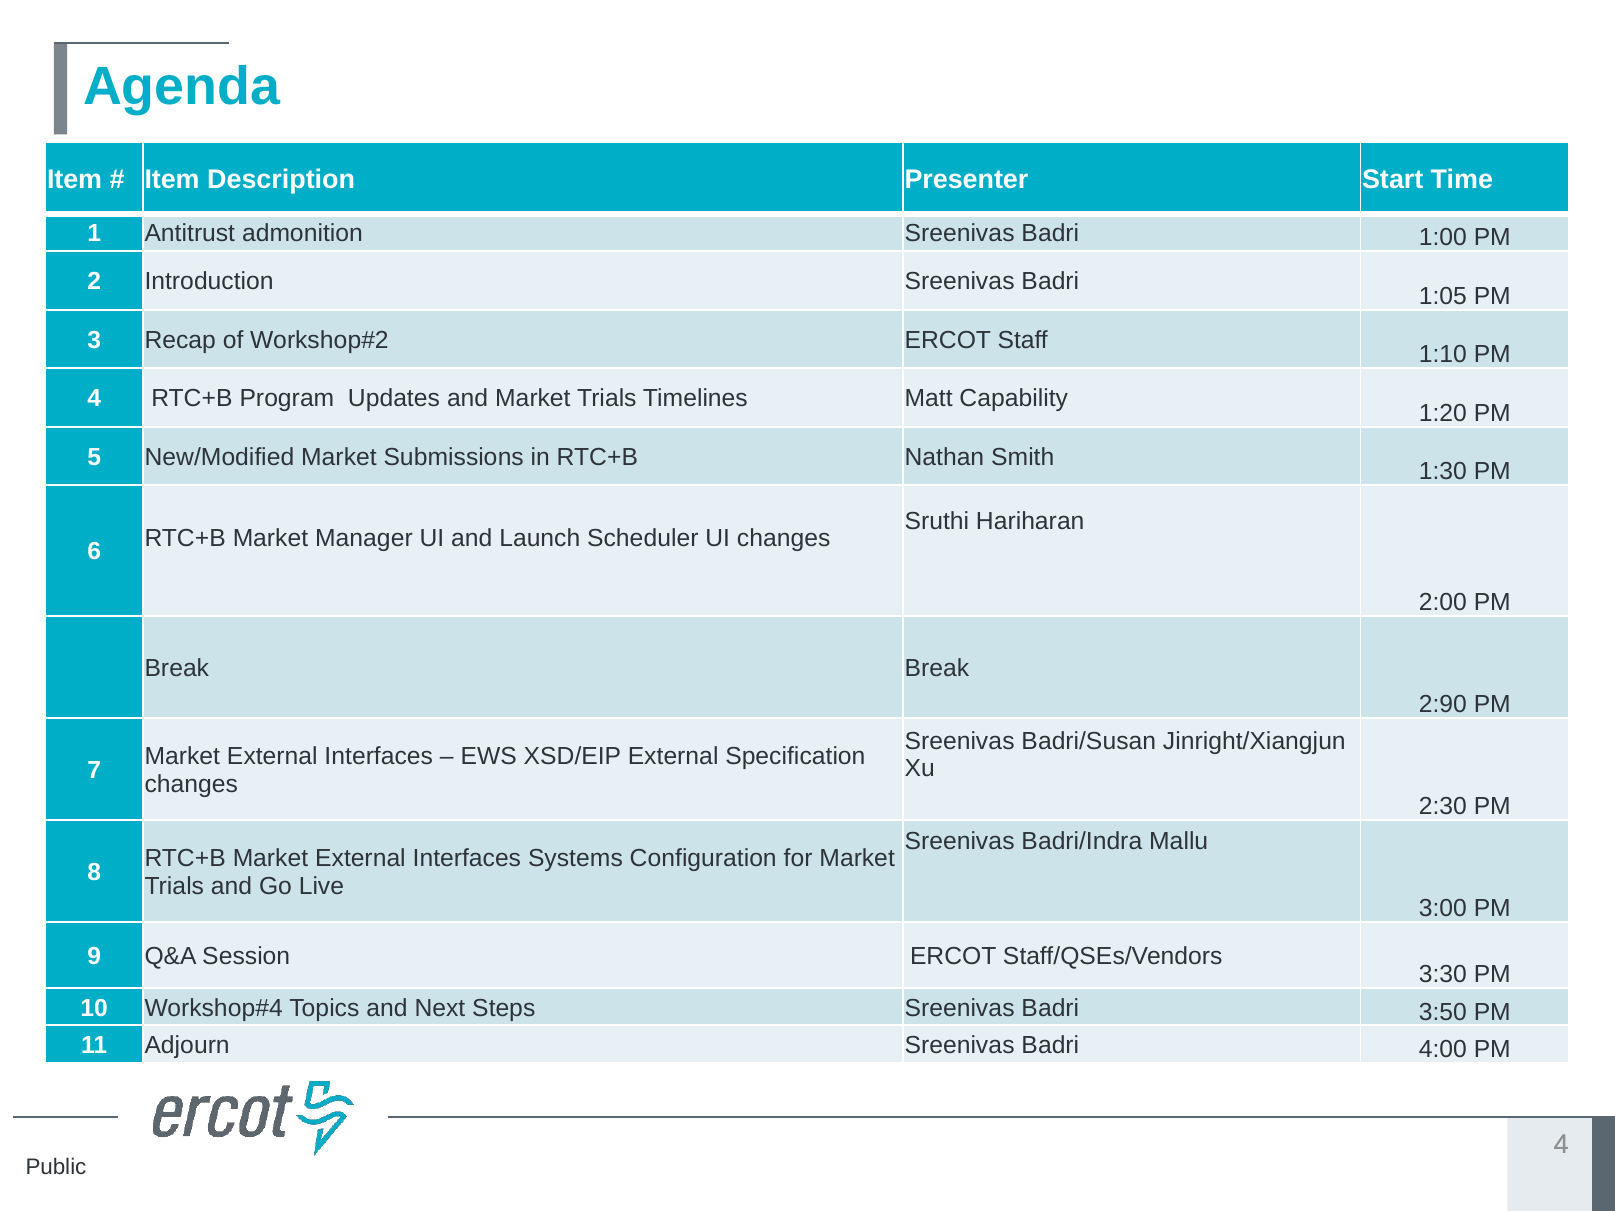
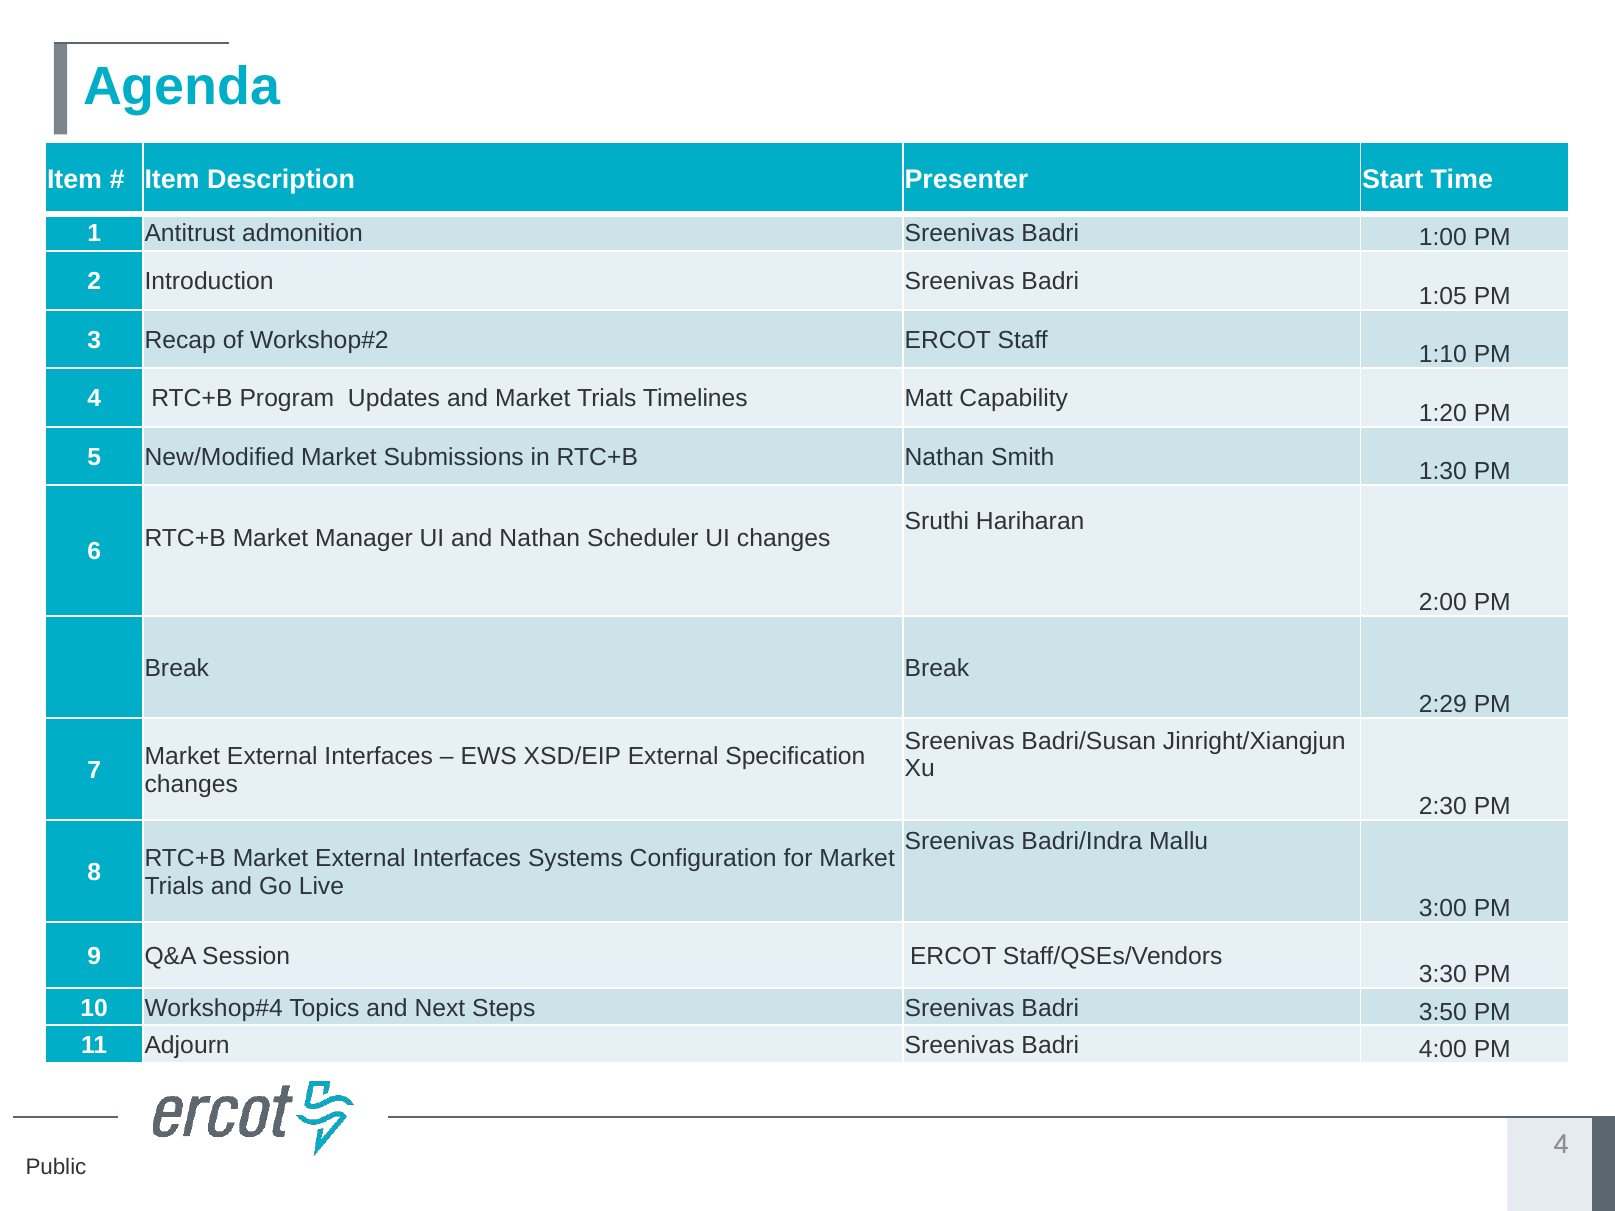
and Launch: Launch -> Nathan (540, 538)
2:90: 2:90 -> 2:29 (1443, 705)
